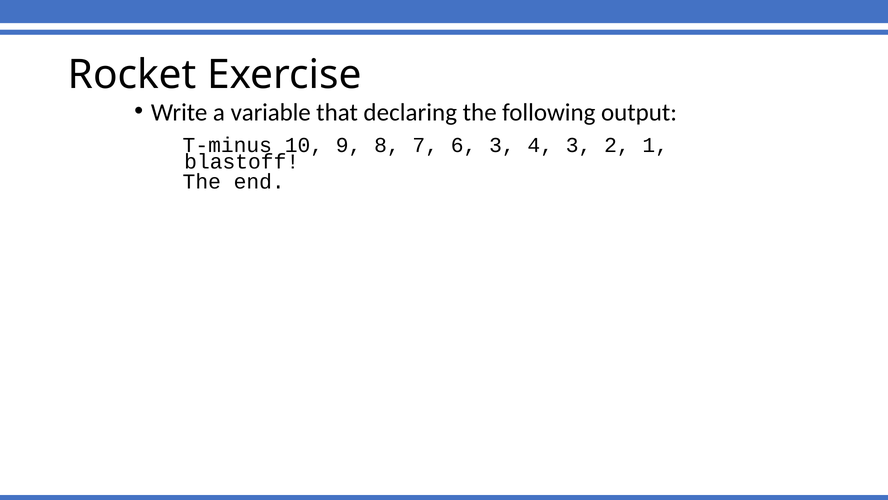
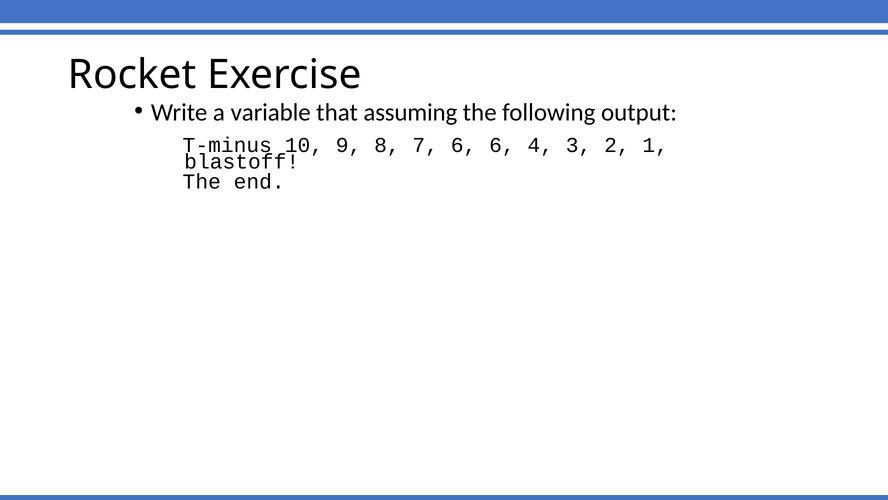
declaring: declaring -> assuming (410, 112)
6 3: 3 -> 6 (502, 145)
